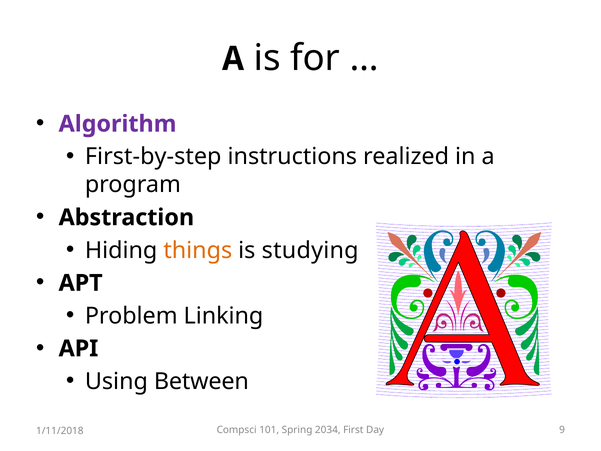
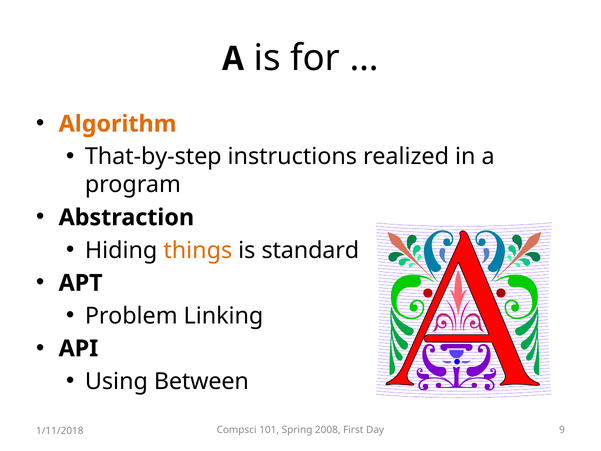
Algorithm colour: purple -> orange (118, 124)
First-by-step: First-by-step -> That-by-step (153, 157)
studying: studying -> standard (310, 250)
2034: 2034 -> 2008 (328, 430)
